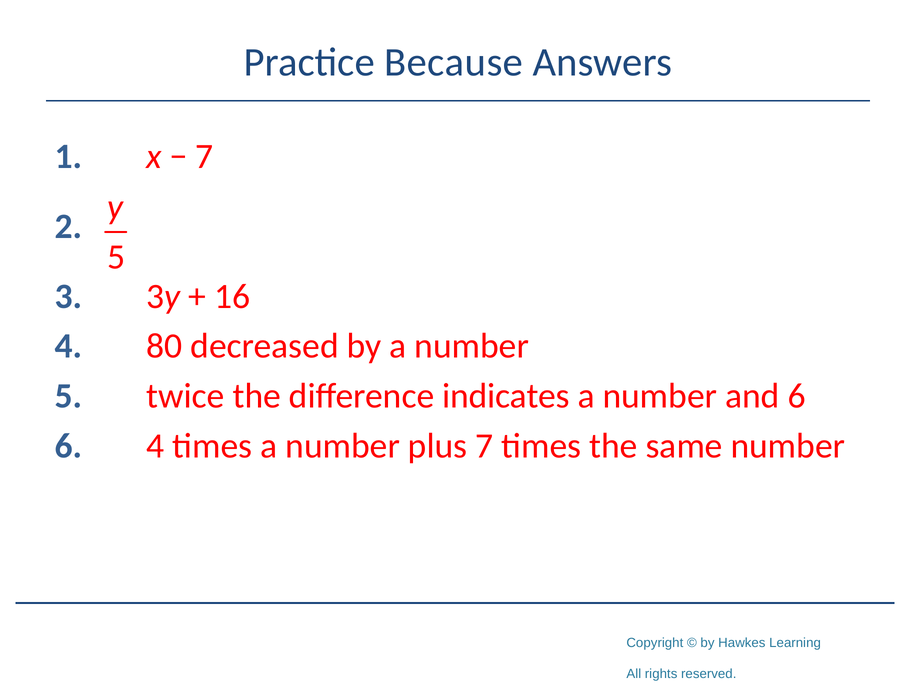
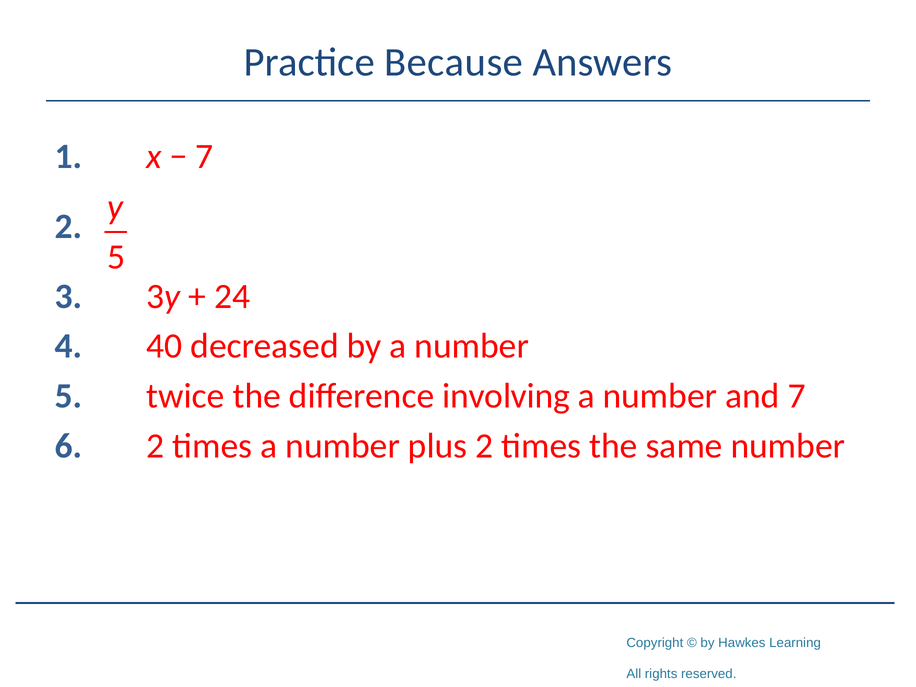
16: 16 -> 24 (232, 296)
80: 80 -> 40 (164, 346)
indicates: indicates -> involving (506, 396)
and 6: 6 -> 7 (797, 396)
6 4: 4 -> 2 (155, 446)
plus 7: 7 -> 2 (484, 446)
